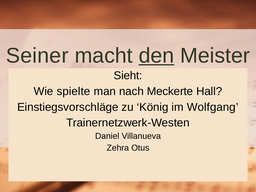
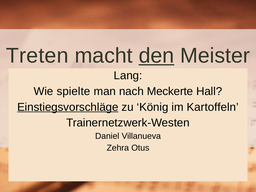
Seiner: Seiner -> Treten (37, 56)
Sieht: Sieht -> Lang (128, 76)
Einstiegsvorschläge underline: none -> present (68, 107)
Wolfgang: Wolfgang -> Kartoffeln (213, 107)
